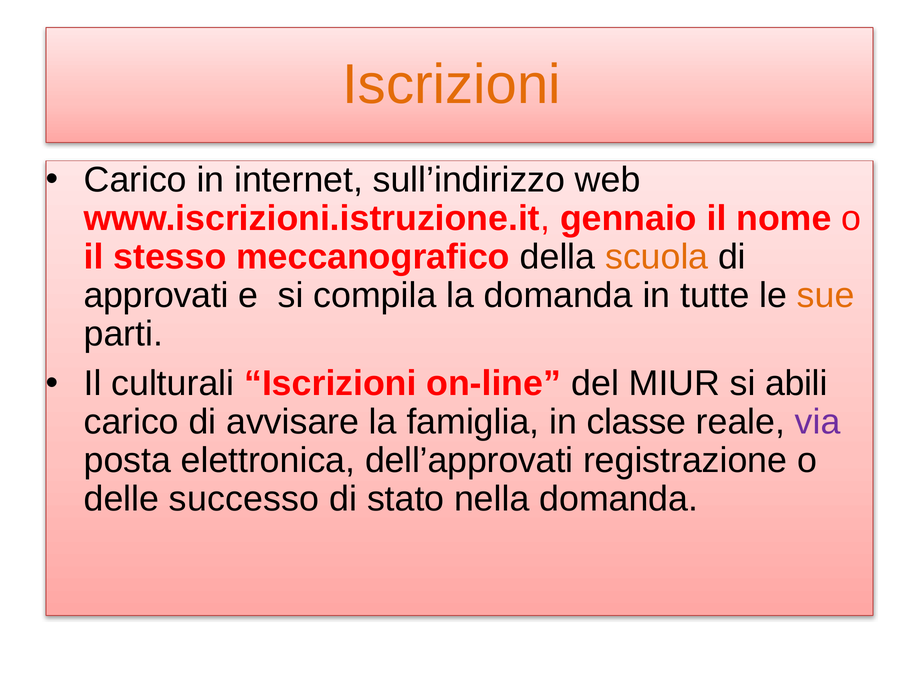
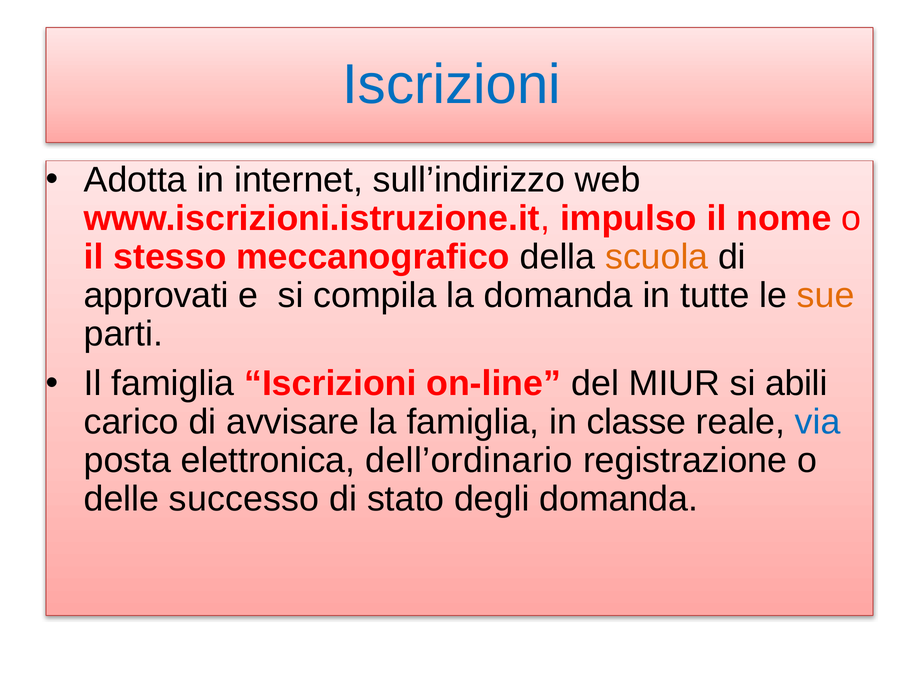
Iscrizioni colour: orange -> blue (452, 85)
Carico: Carico -> Adotta (135, 180)
gennaio: gennaio -> impulso (628, 218)
Il culturali: culturali -> famiglia (173, 384)
via colour: purple -> blue (818, 422)
dell’approvati: dell’approvati -> dell’ordinario (469, 461)
nella: nella -> degli (492, 499)
